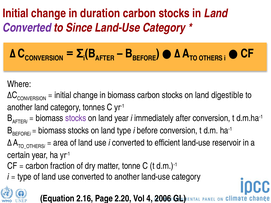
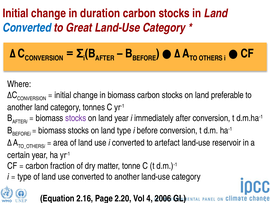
Converted colour: purple -> blue (27, 28)
Since: Since -> Great (79, 28)
digestible: digestible -> preferable (227, 95)
efficient: efficient -> artefact (167, 143)
